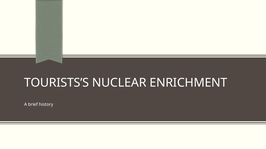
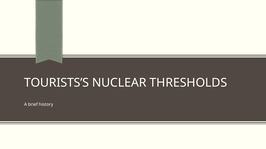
ENRICHMENT: ENRICHMENT -> THRESHOLDS (188, 83)
